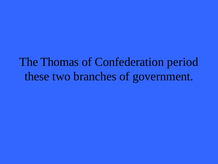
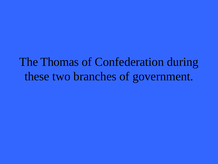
period: period -> during (183, 62)
